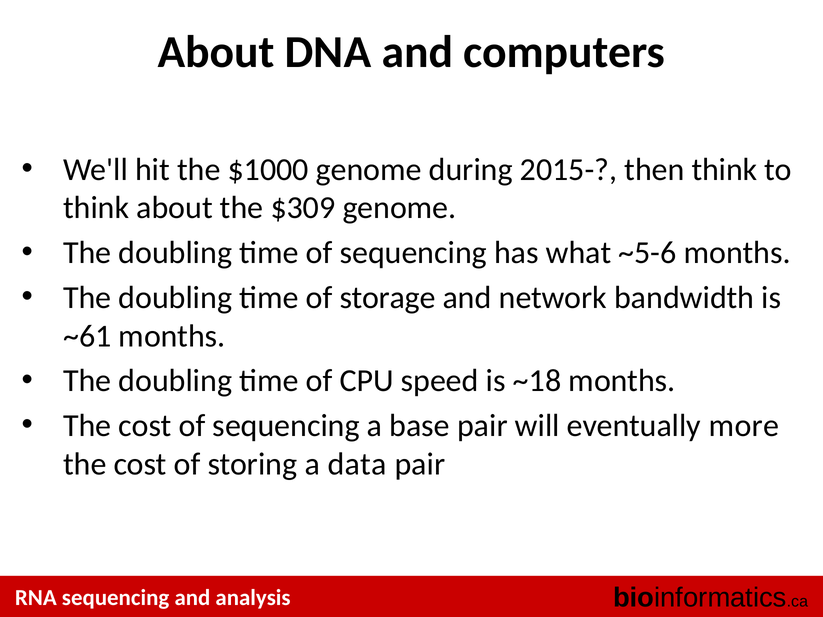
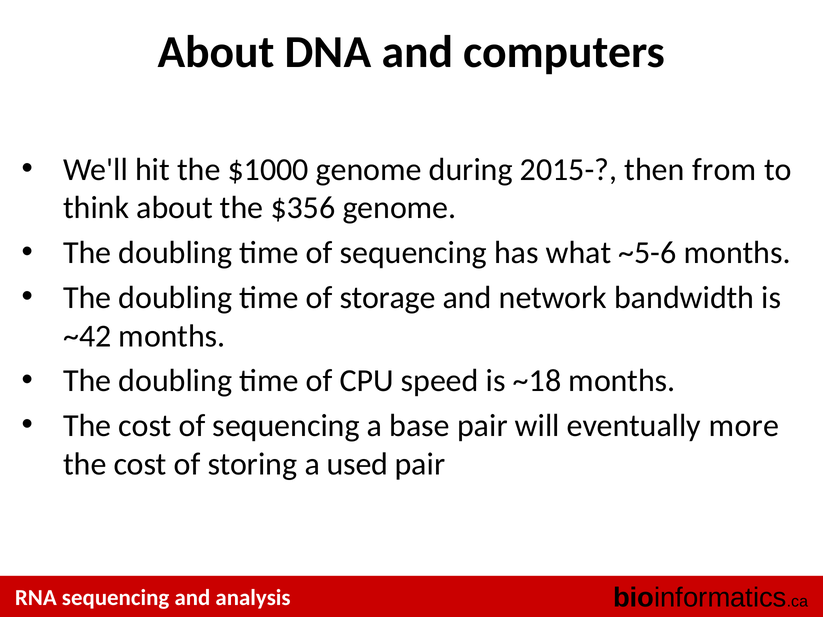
then think: think -> from (724, 170)
$309: $309 -> $356 (303, 208)
~61: ~61 -> ~42 (87, 336)
data: data -> used (357, 464)
